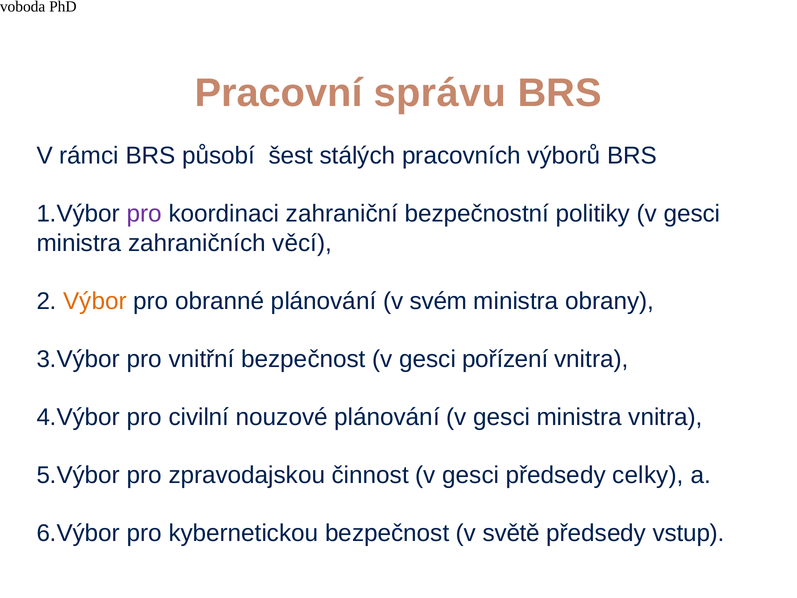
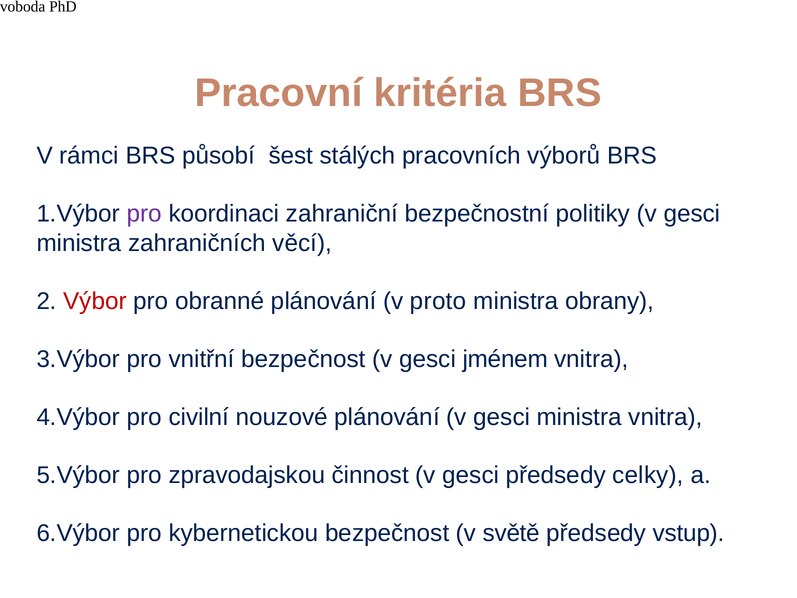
správu: správu -> kritéria (440, 93)
Výbor colour: orange -> red (95, 301)
svém: svém -> proto (438, 301)
pořízení: pořízení -> jménem (505, 359)
